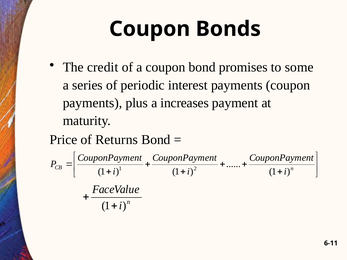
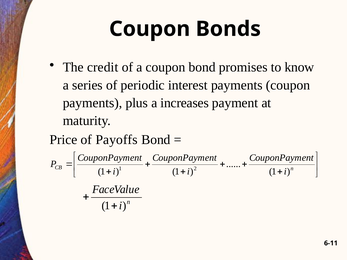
some: some -> know (299, 67)
Returns: Returns -> Payoffs (117, 140)
